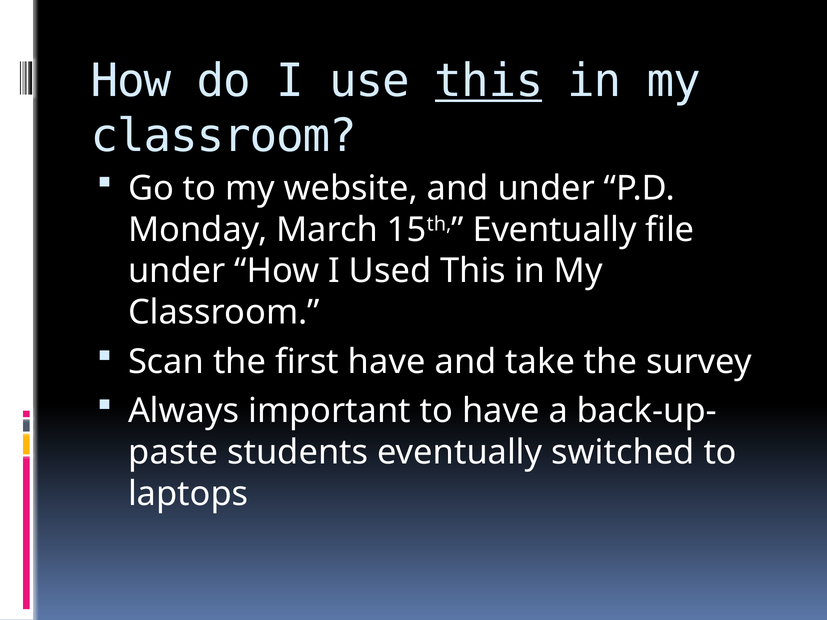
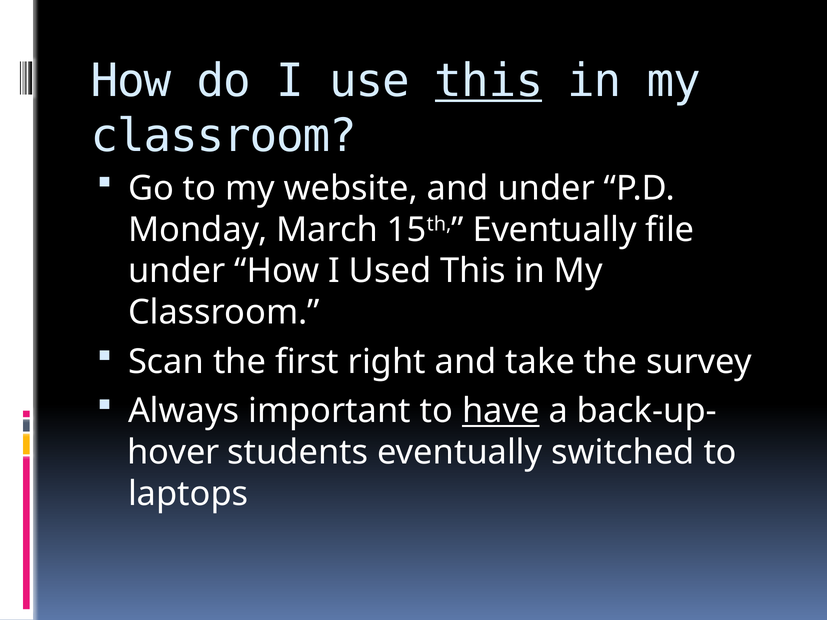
first have: have -> right (387, 362)
have underline: none -> present (501, 411)
paste: paste -> hover (173, 453)
